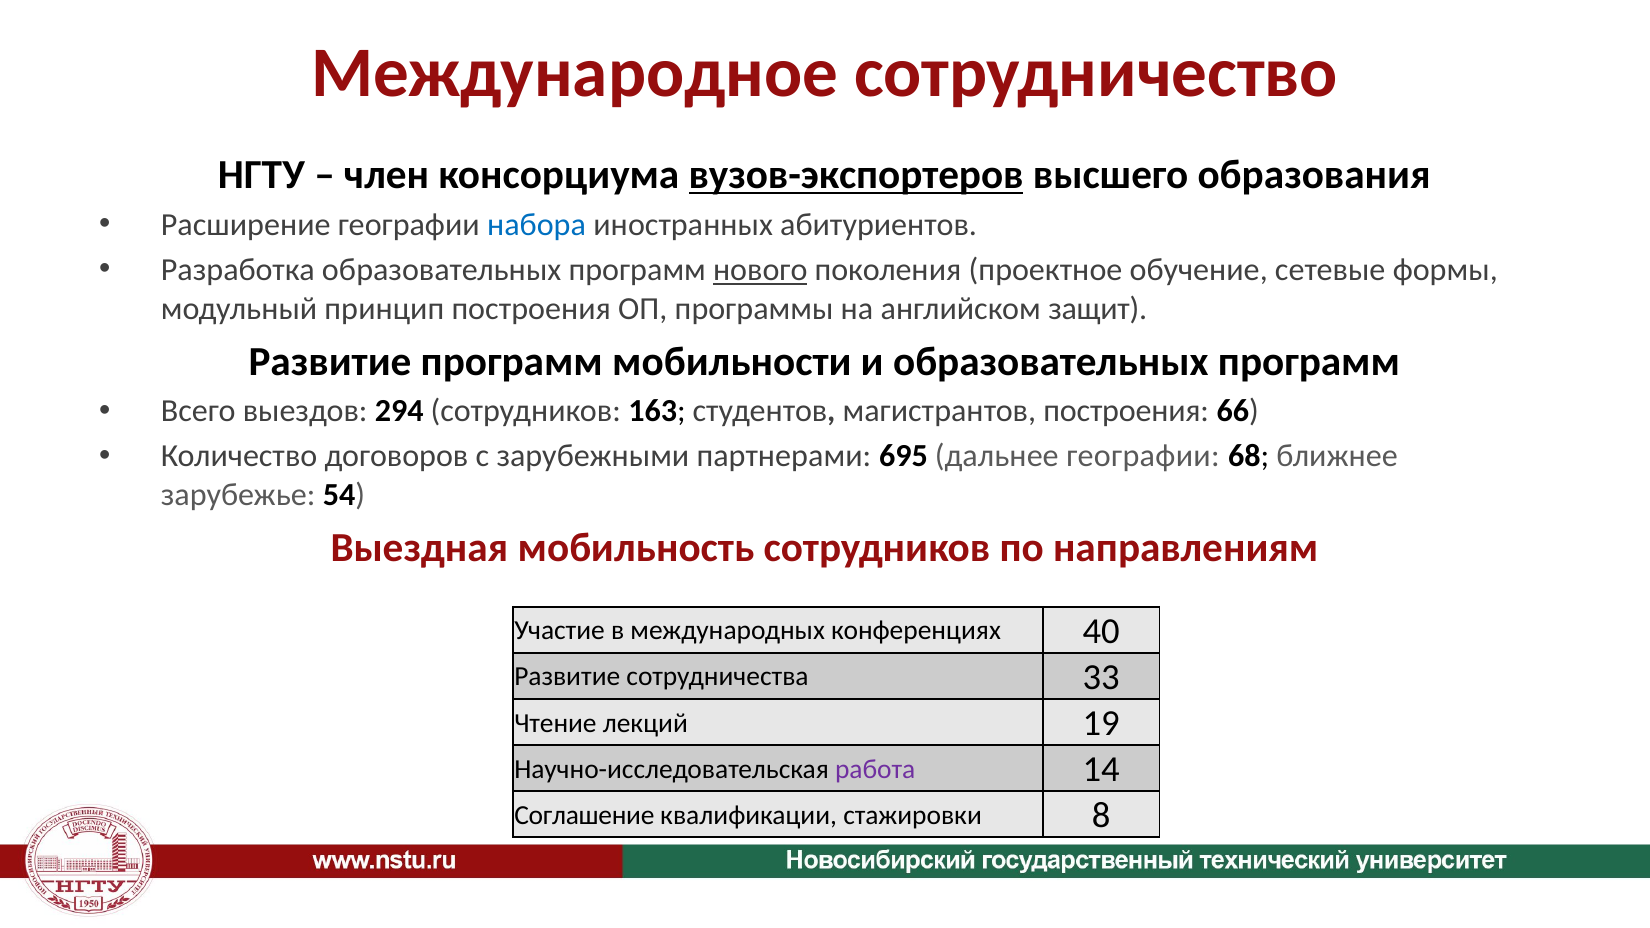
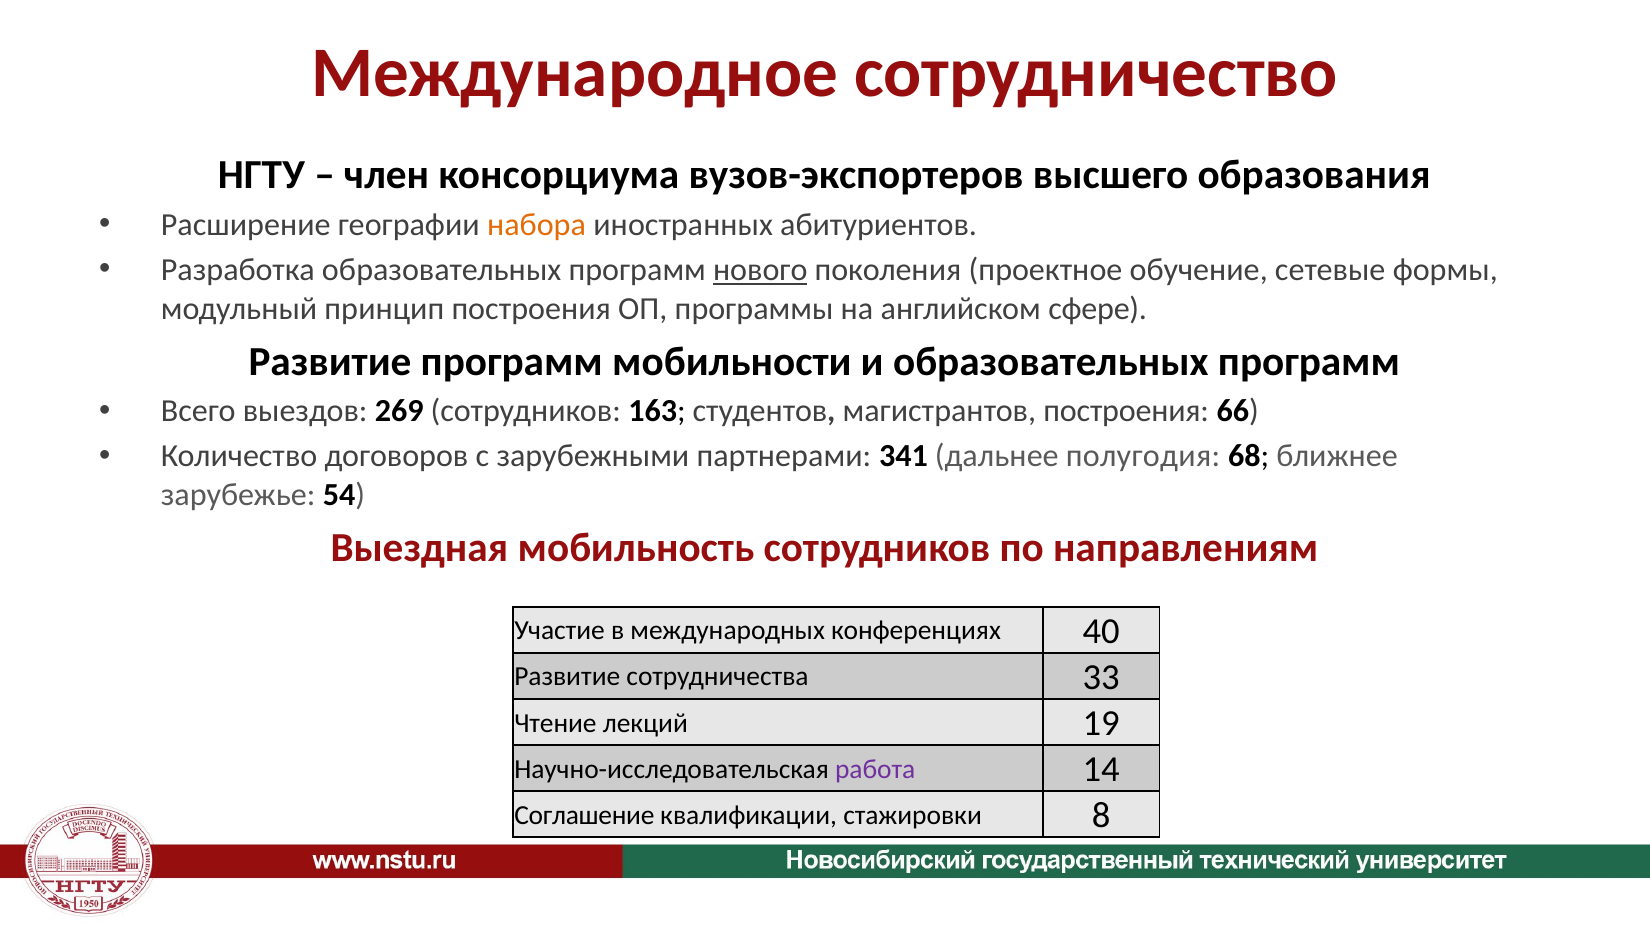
вузов-экспортеров underline: present -> none (856, 175)
набора colour: blue -> orange (537, 225)
защит: защит -> сфере (1098, 309)
294: 294 -> 269 (399, 411)
695: 695 -> 341 (904, 456)
дальнее географии: географии -> полугодия (1143, 456)
